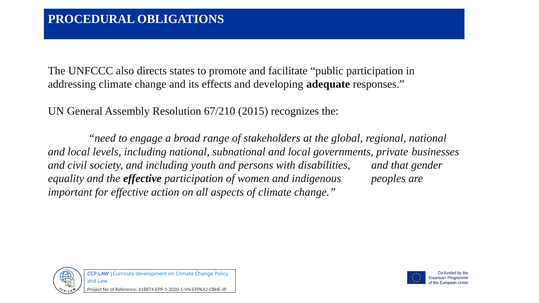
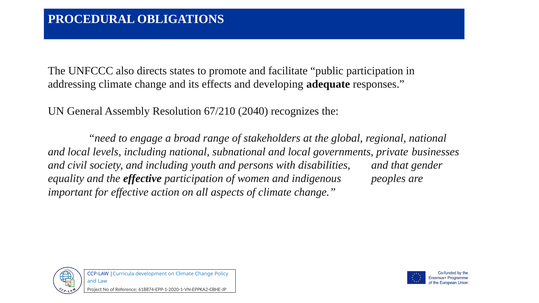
2015: 2015 -> 2040 (253, 111)
